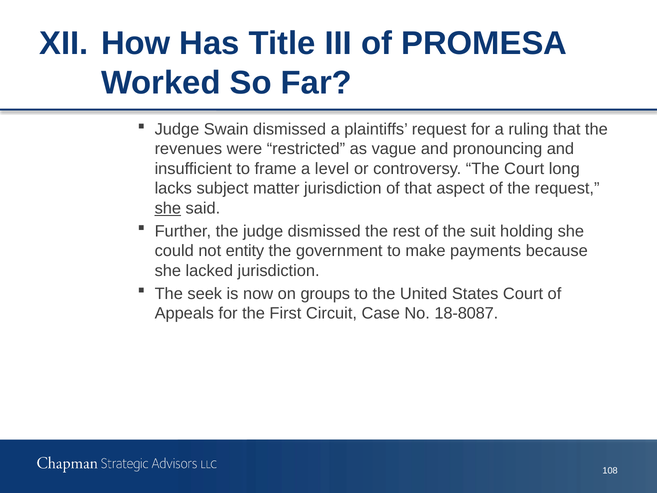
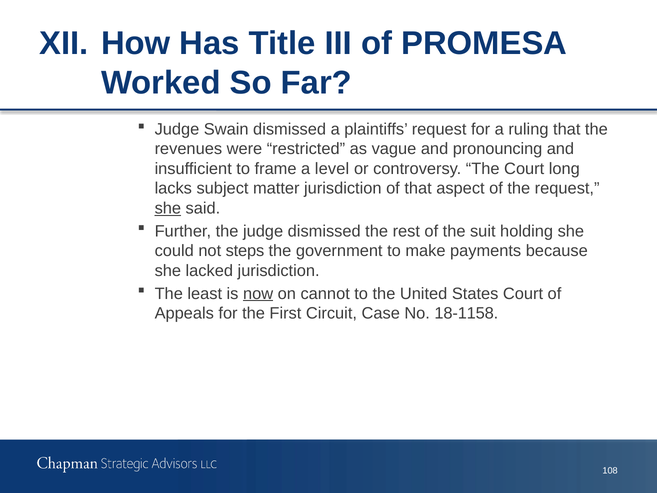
entity: entity -> steps (245, 251)
seek: seek -> least (205, 294)
now underline: none -> present (258, 294)
groups: groups -> cannot (325, 294)
18-8087: 18-8087 -> 18-1158 (466, 313)
